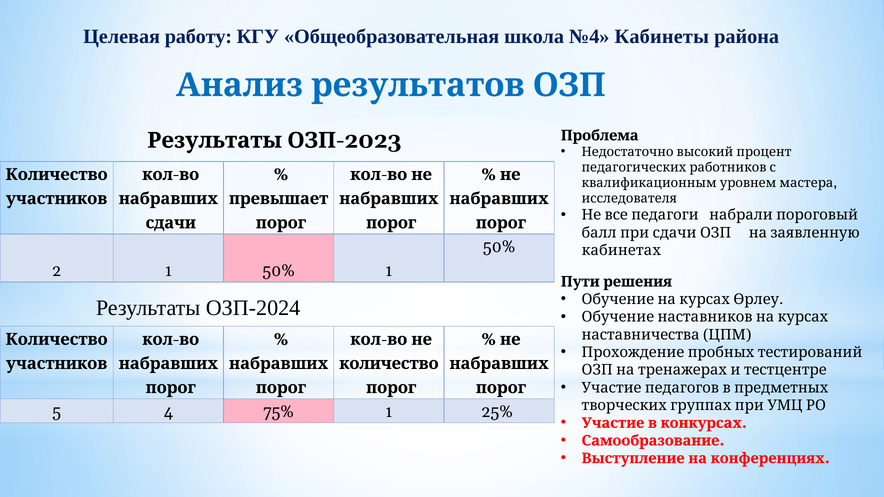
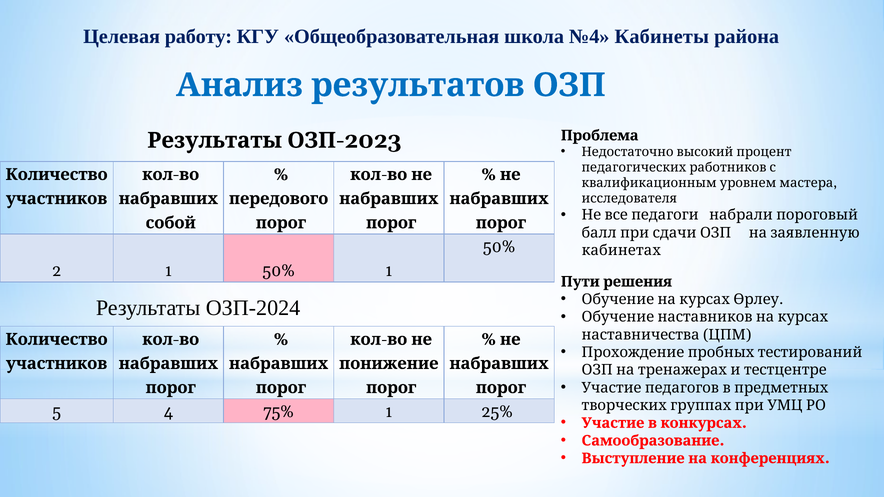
превышает: превышает -> передового (279, 199)
сдачи: сдачи -> собой (171, 223)
набравших количество: количество -> понижение (389, 364)
